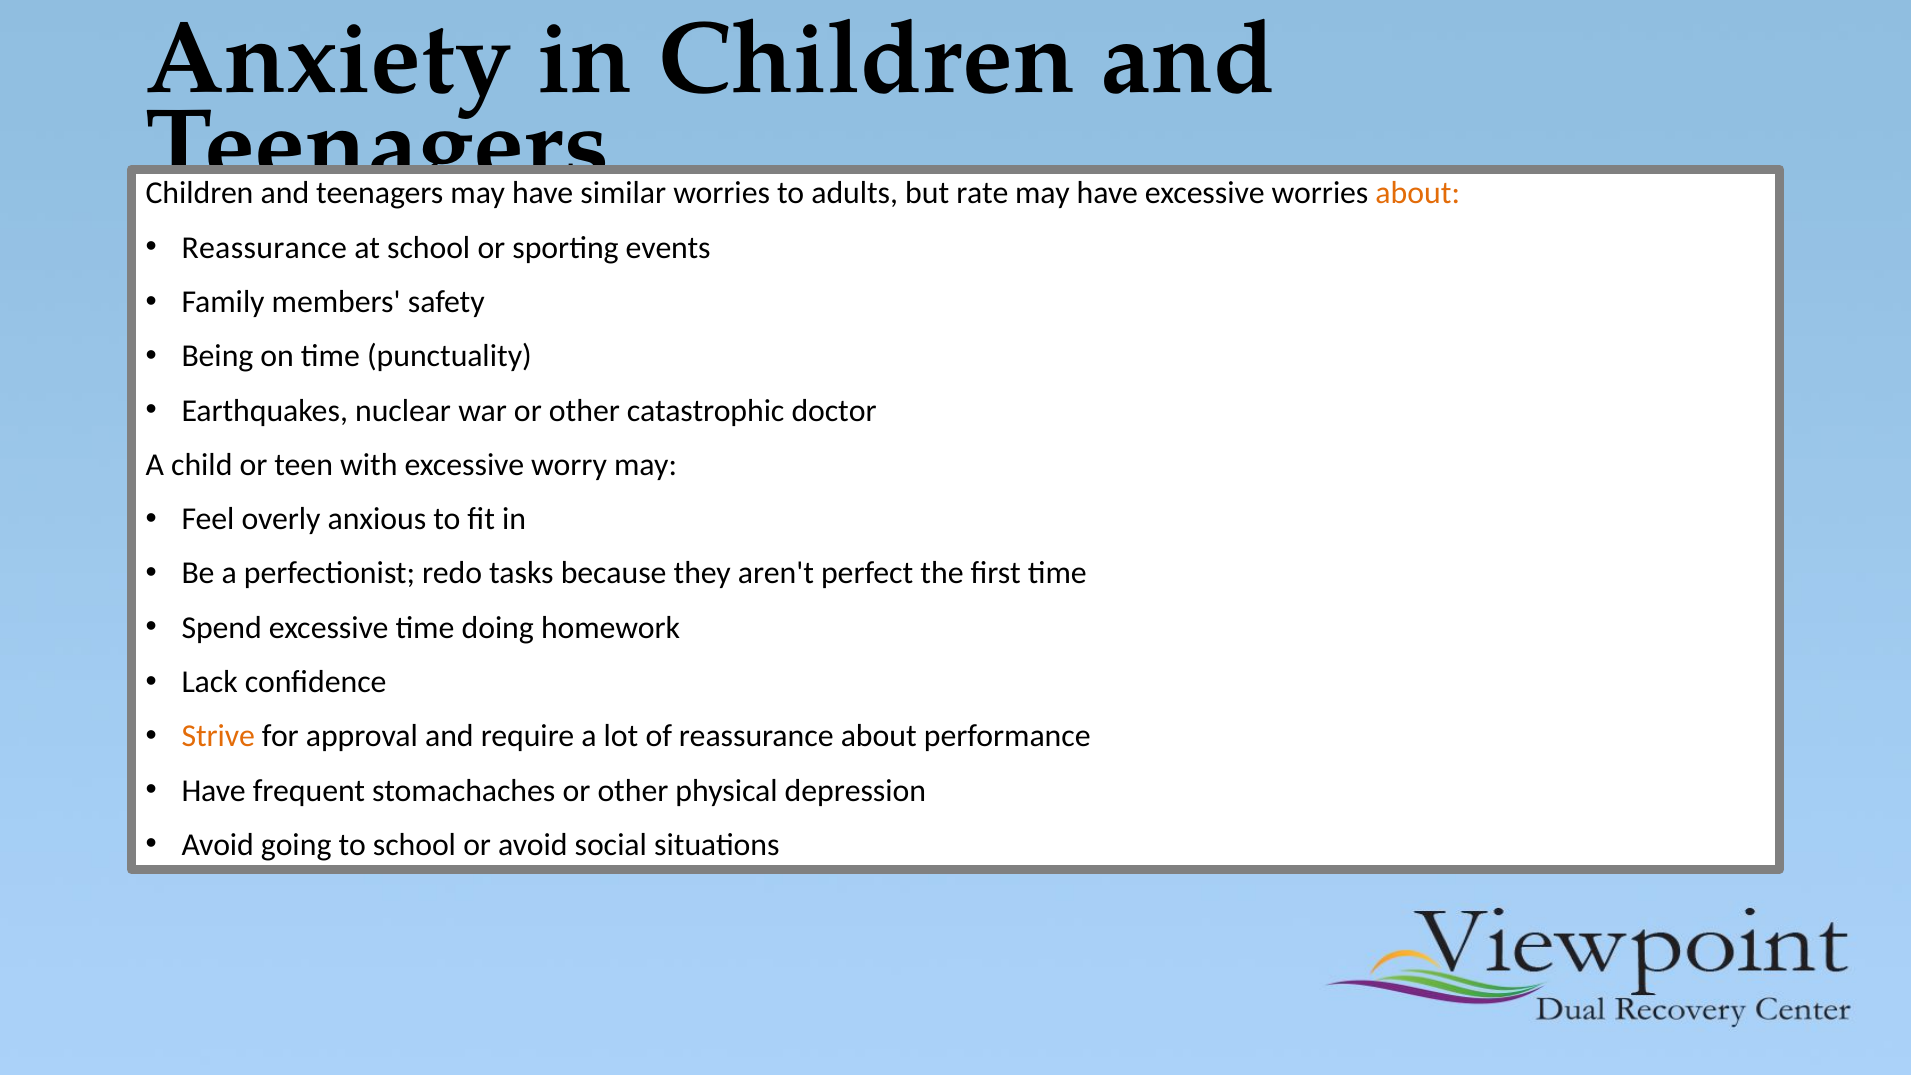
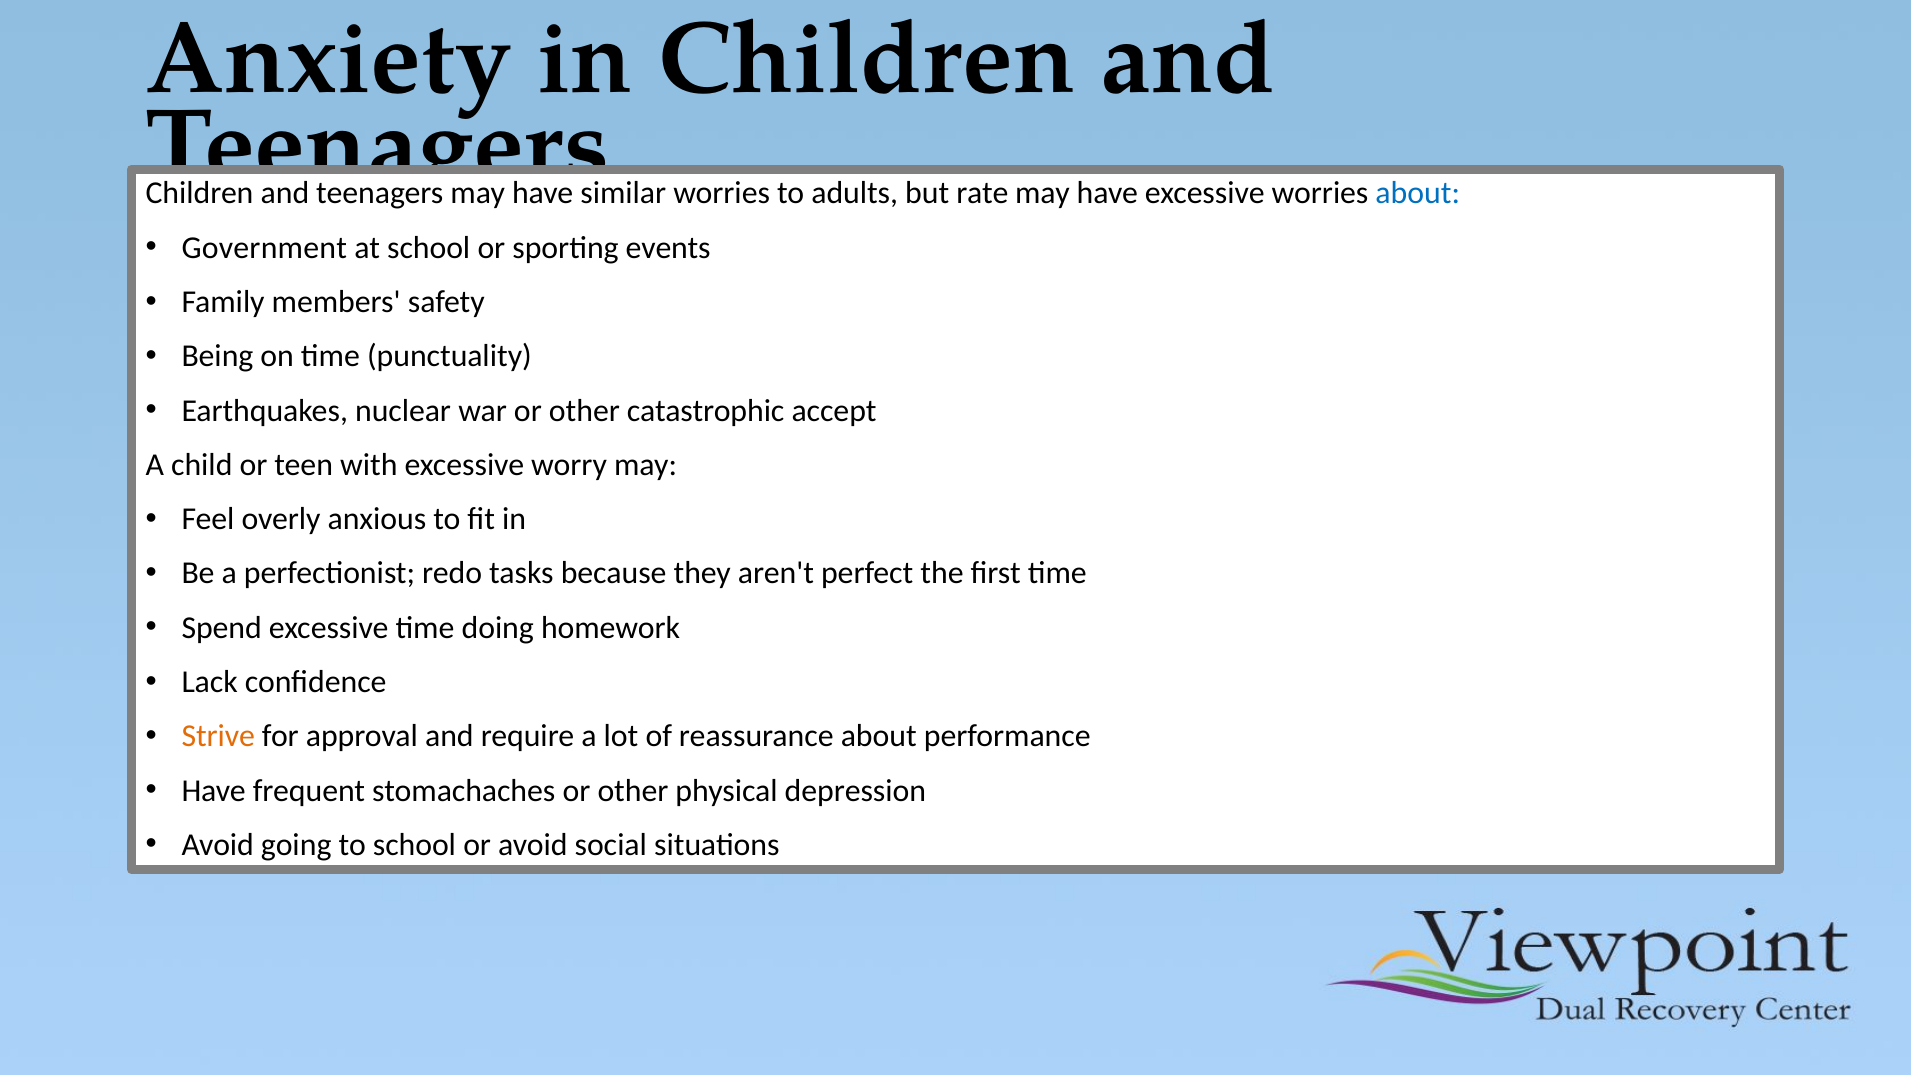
about colour: orange -> blue (1418, 193)
Reassurance: Reassurance -> Government (264, 248)
doctor: doctor -> accept (834, 410)
